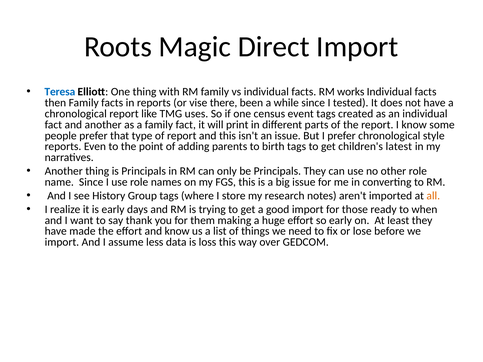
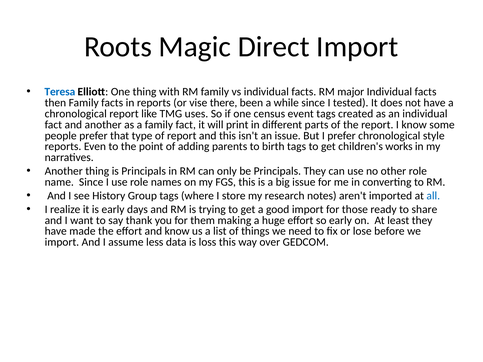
works: works -> major (351, 92)
latest: latest -> works (399, 147)
all colour: orange -> blue (433, 196)
when: when -> share (424, 209)
